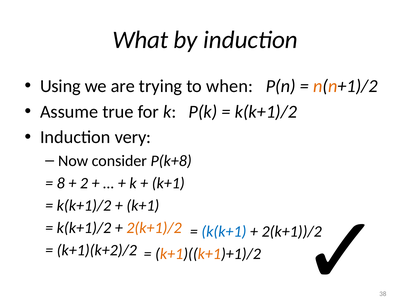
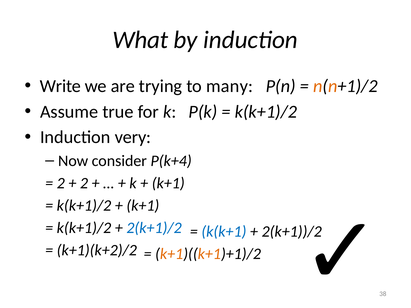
Using: Using -> Write (60, 86)
when: when -> many (230, 86)
P(k+8: P(k+8 -> P(k+4 (171, 161)
8: 8 -> 2 (61, 183)
2(k+1)/2 colour: orange -> blue (154, 228)
